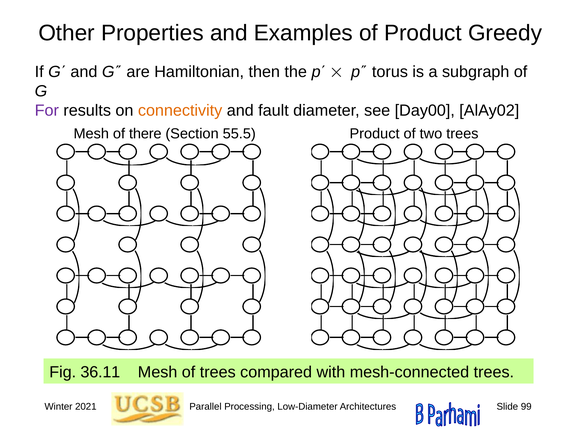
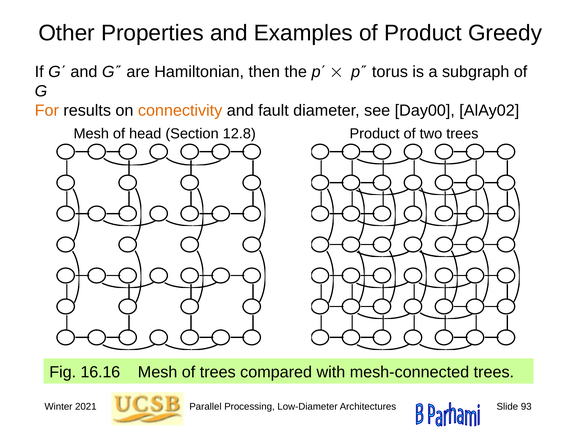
For colour: purple -> orange (47, 111)
there: there -> head (145, 134)
55.5: 55.5 -> 12.8 (239, 134)
36.11: 36.11 -> 16.16 (100, 372)
99: 99 -> 93 (526, 406)
